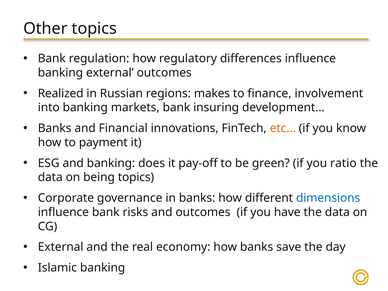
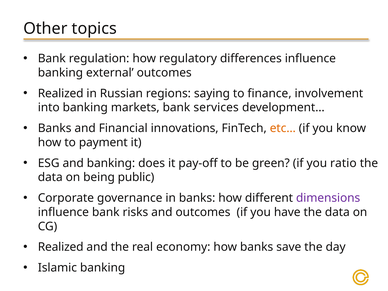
makes: makes -> saying (212, 93)
insuring: insuring -> services (216, 108)
being topics: topics -> public (136, 177)
dimensions colour: blue -> purple (328, 198)
External: External -> Realized (61, 247)
